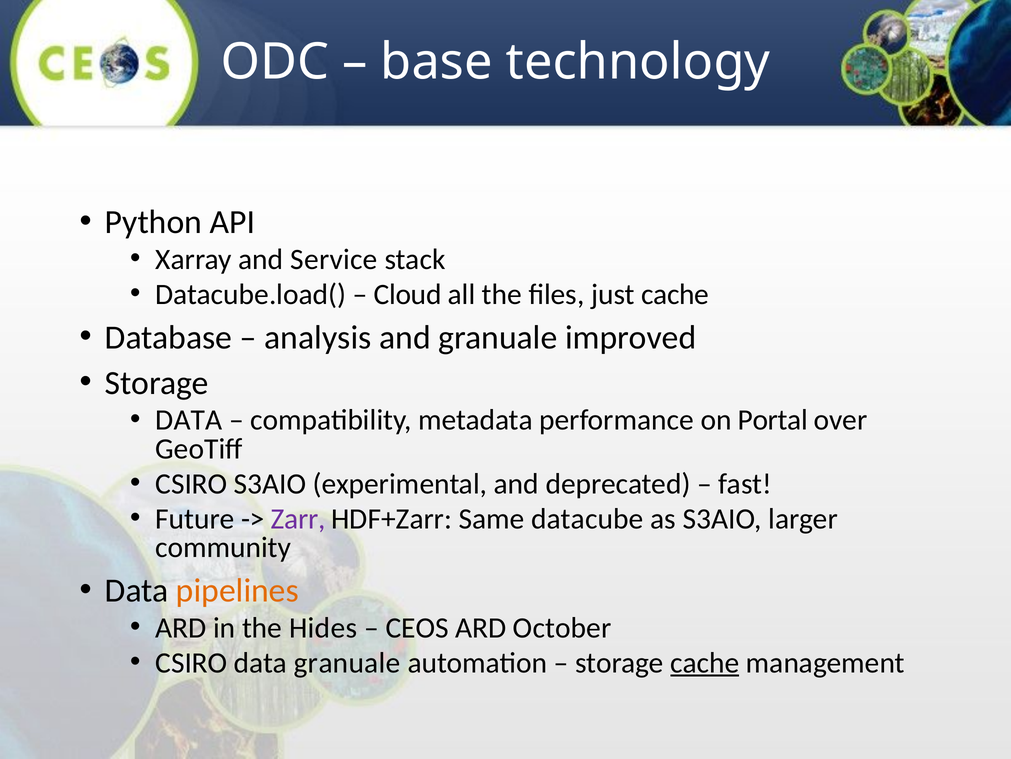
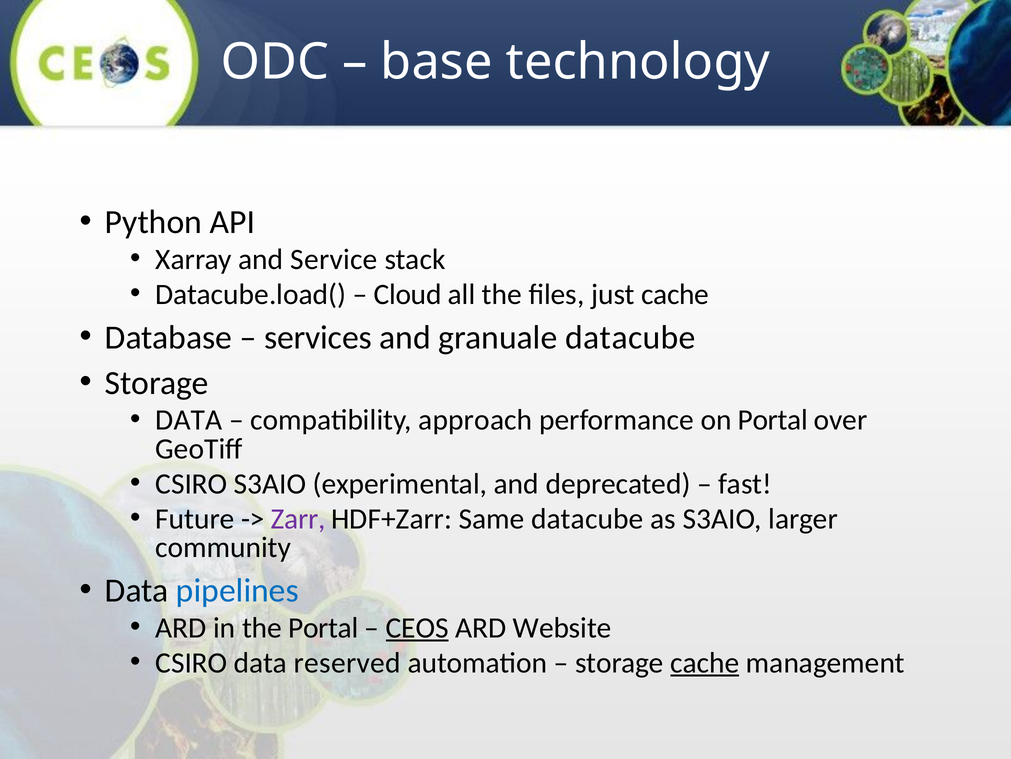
analysis: analysis -> services (318, 337)
granuale improved: improved -> datacube (630, 337)
metadata: metadata -> approach (475, 420)
pipelines colour: orange -> blue (237, 590)
the Hides: Hides -> Portal (323, 627)
CEOS underline: none -> present (417, 627)
October: October -> Website (562, 627)
data granuale: granuale -> reserved (347, 662)
